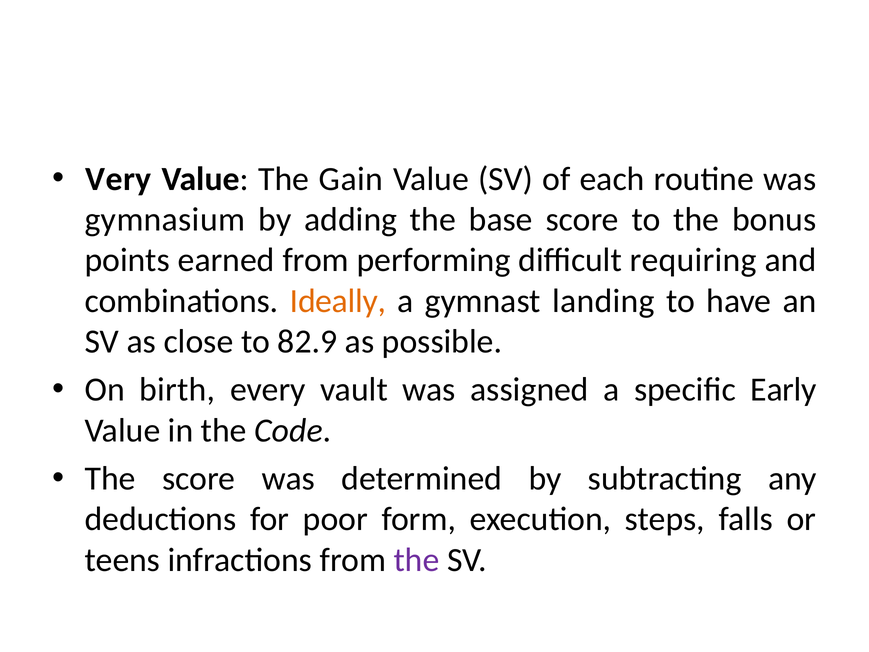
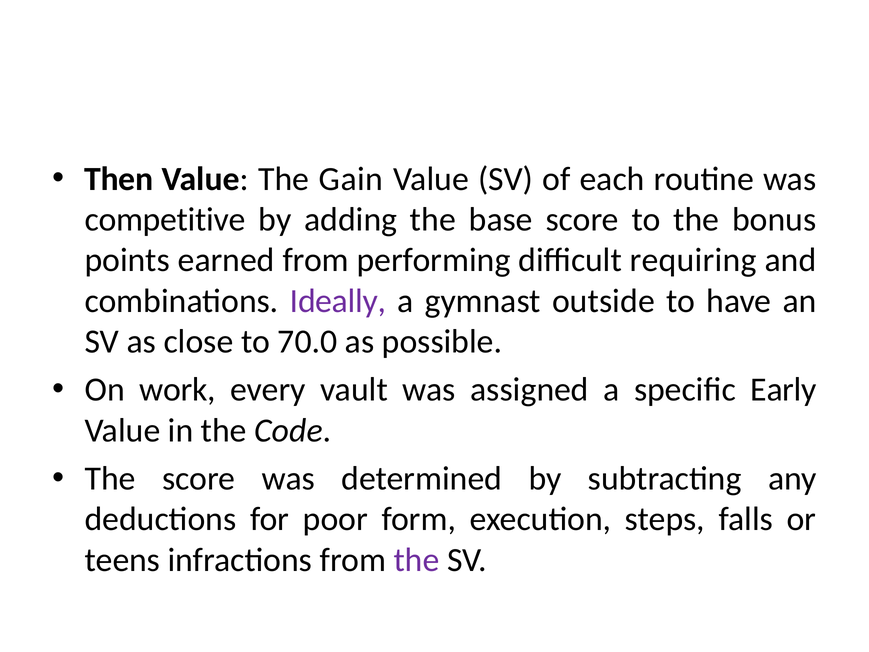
Very: Very -> Then (119, 179)
gymnasium: gymnasium -> competitive (165, 220)
Ideally colour: orange -> purple (338, 301)
landing: landing -> outside (603, 301)
82.9: 82.9 -> 70.0 (307, 341)
birth: birth -> work (178, 390)
